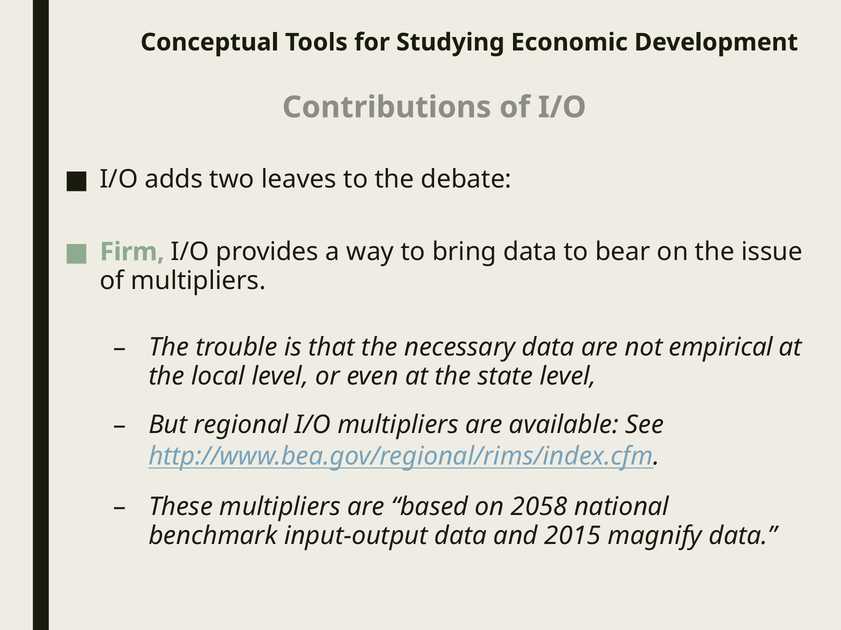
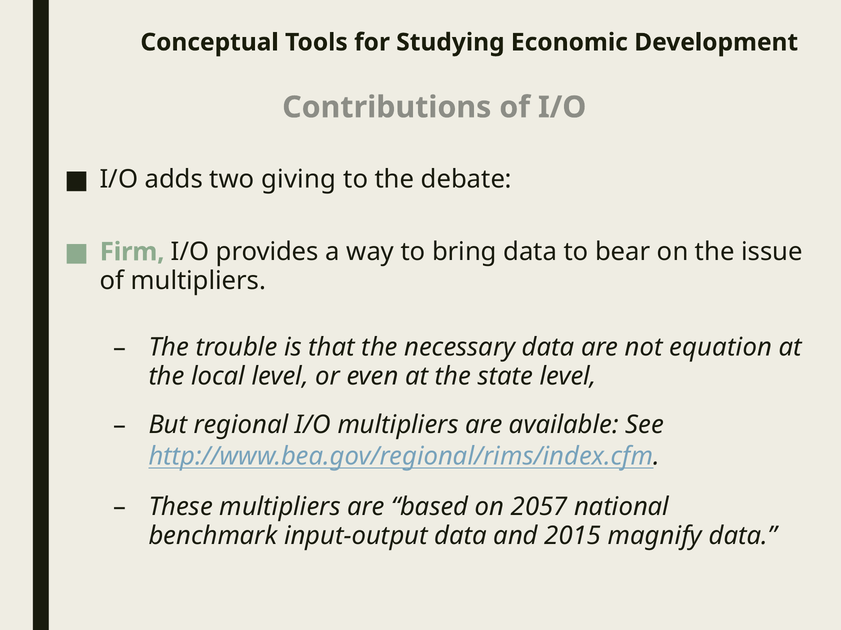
leaves: leaves -> giving (299, 180)
empirical: empirical -> equation (721, 348)
2058: 2058 -> 2057 (539, 507)
